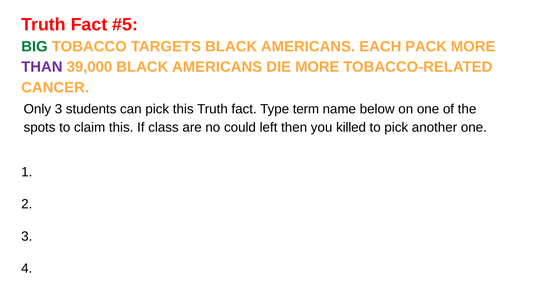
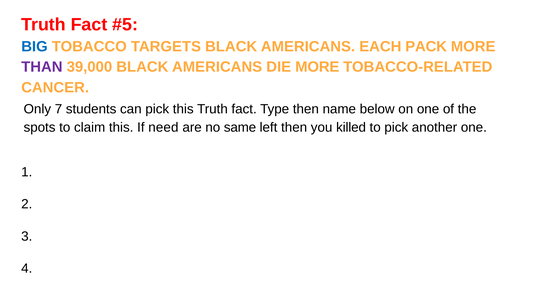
BIG colour: green -> blue (34, 47)
Only 3: 3 -> 7 (58, 109)
Type term: term -> then (306, 109)
class: class -> need (163, 128)
could: could -> same (240, 128)
